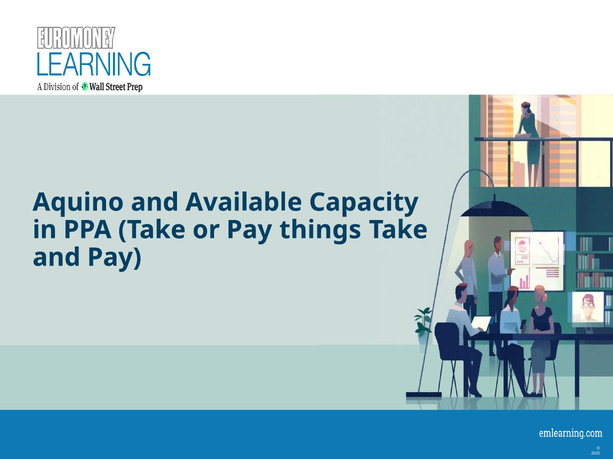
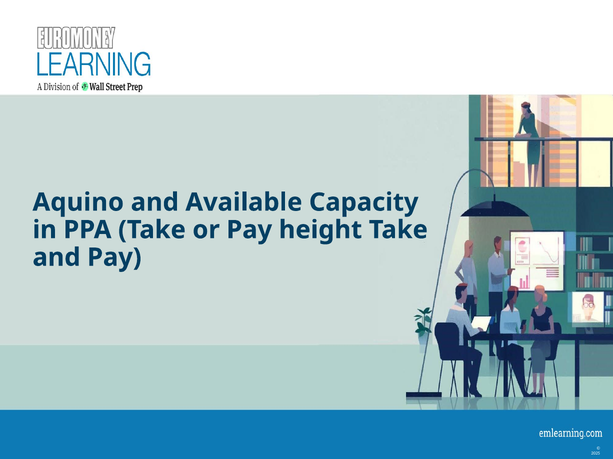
things: things -> height (320, 230)
